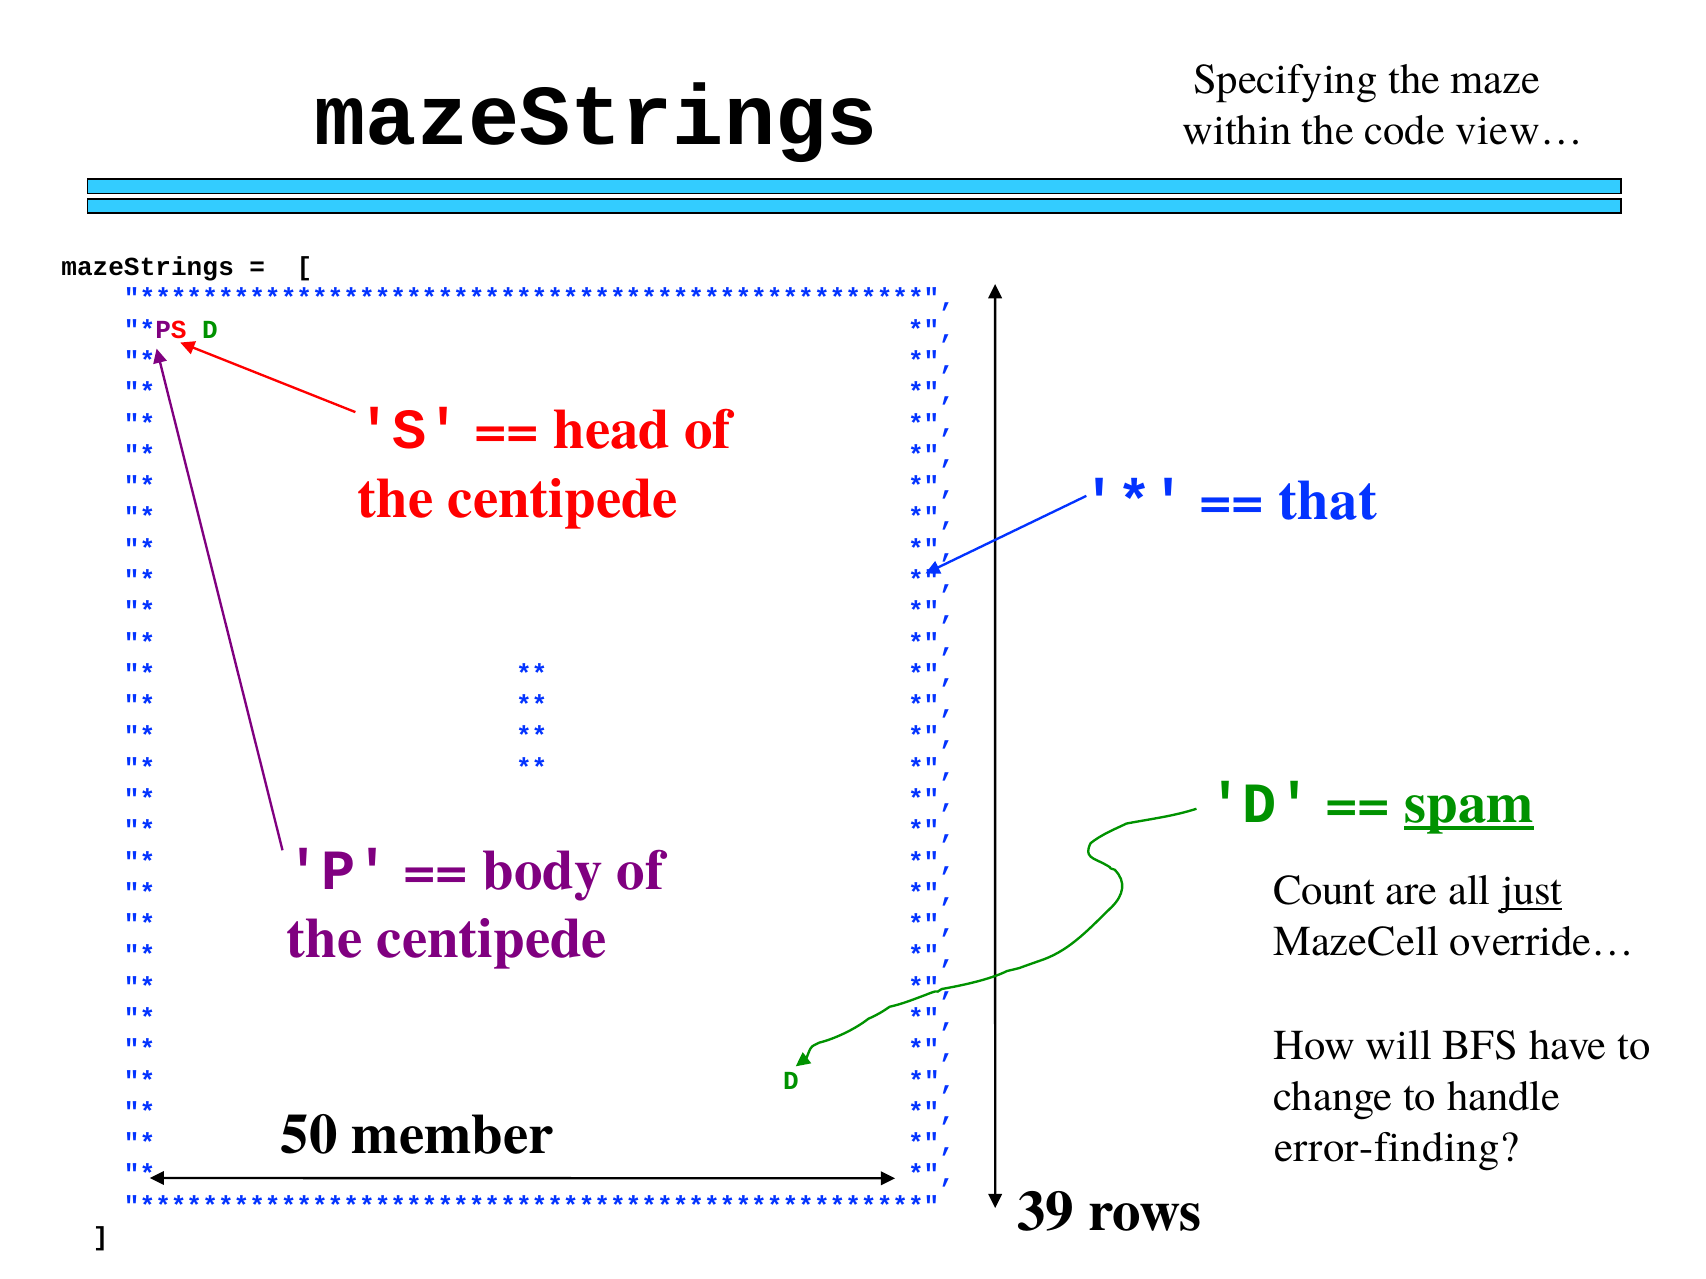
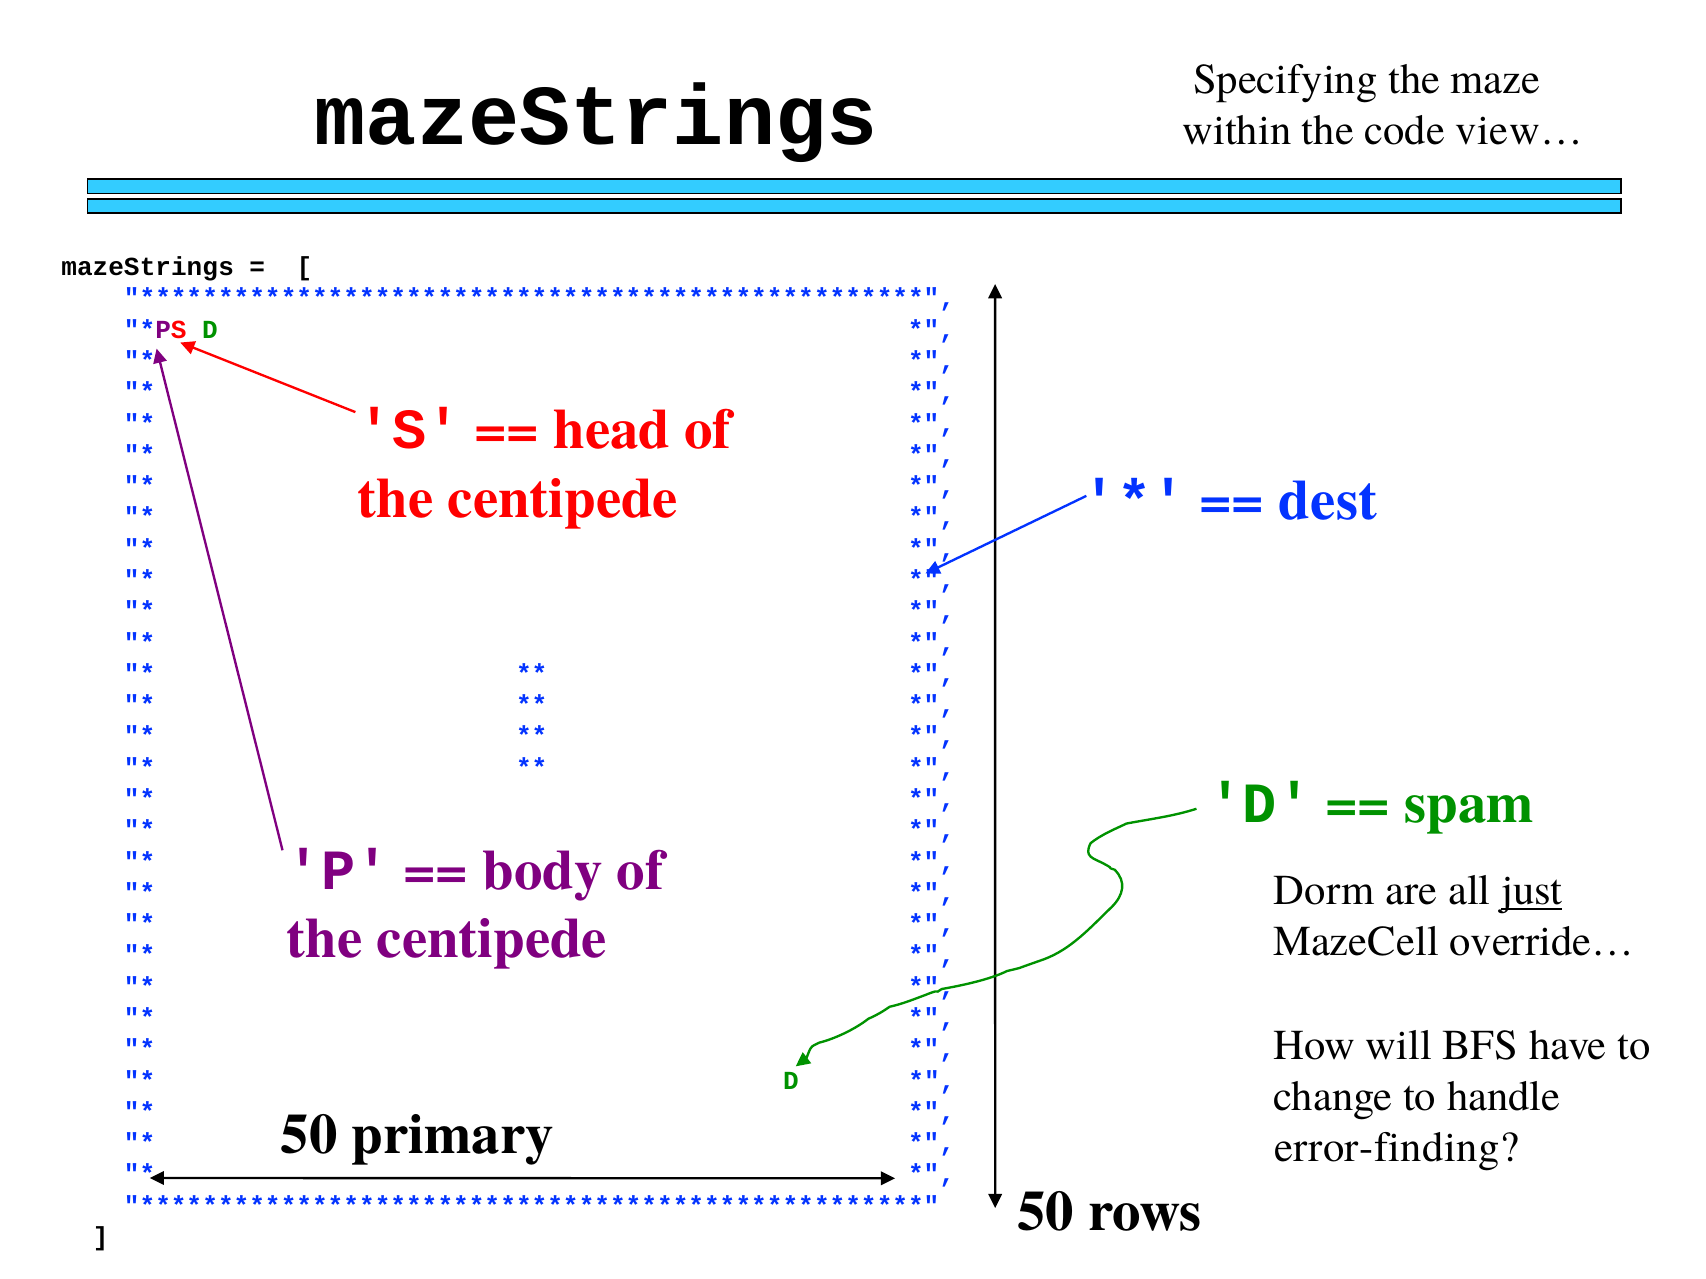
that: that -> dest (1328, 501)
spam underline: present -> none (1469, 804)
Count: Count -> Dorm (1324, 891)
member: member -> primary (453, 1135)
39: 39 -> 50 (1046, 1213)
